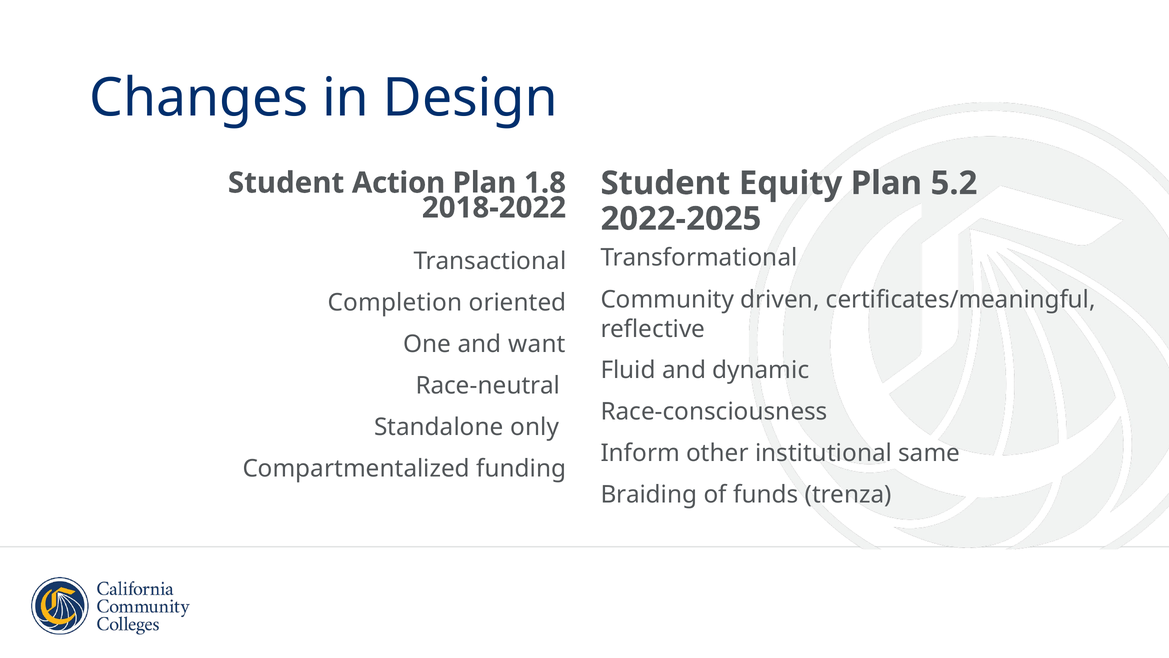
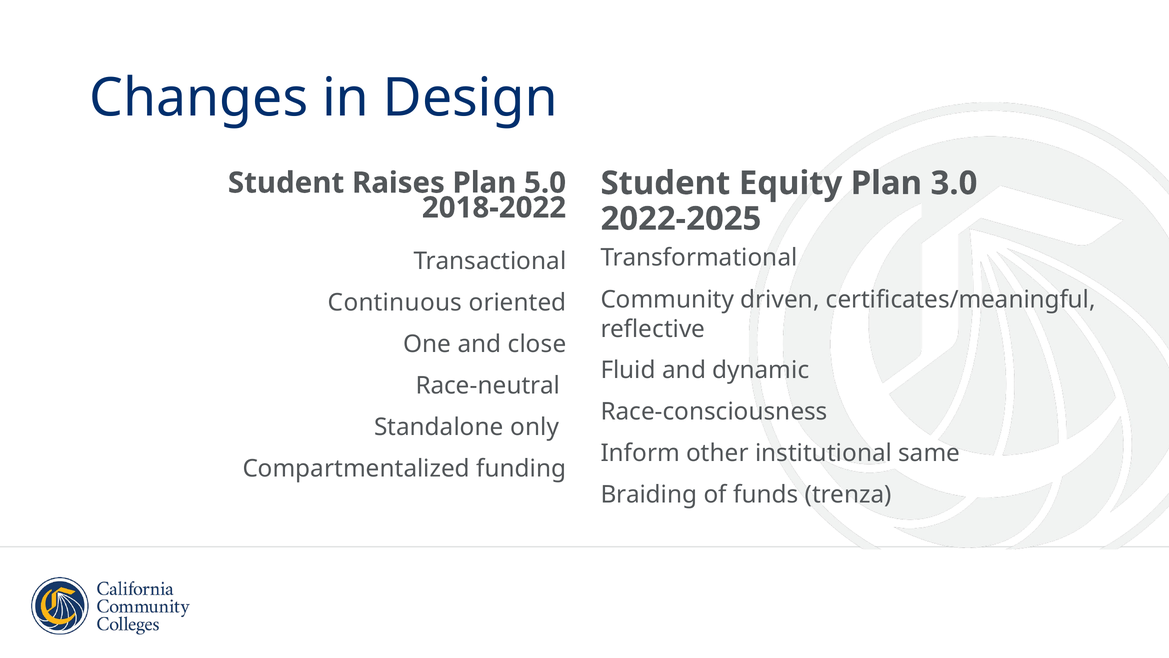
5.2: 5.2 -> 3.0 (954, 183)
Action: Action -> Raises (398, 183)
1.8: 1.8 -> 5.0 (545, 183)
Completion: Completion -> Continuous (395, 302)
want: want -> close (537, 344)
